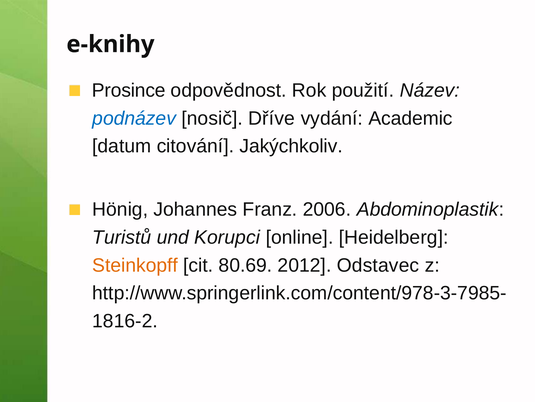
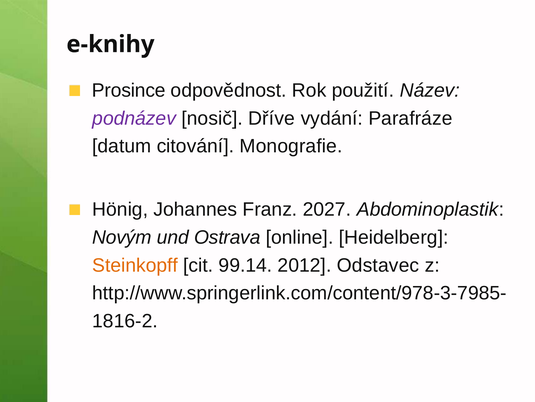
podnázev colour: blue -> purple (134, 118)
Academic: Academic -> Parafráze (410, 118)
Jakýchkoliv: Jakýchkoliv -> Monografie (291, 146)
2006: 2006 -> 2027 (327, 209)
Turistů: Turistů -> Novým (122, 237)
Korupci: Korupci -> Ostrava (227, 237)
80.69: 80.69 -> 99.14 (245, 265)
